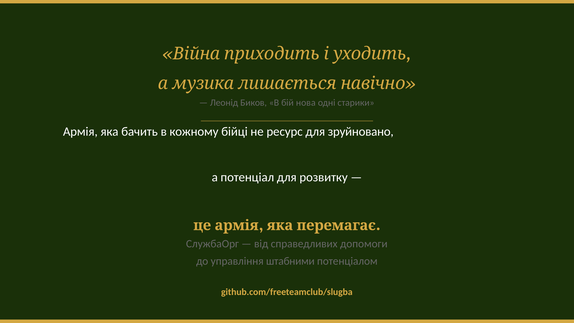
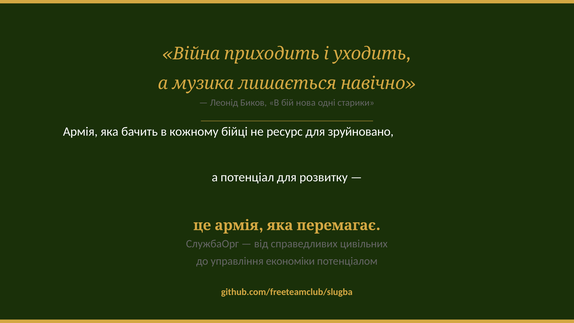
допомоги: допомоги -> цивільних (364, 244)
штабними: штабними -> економіки (290, 261)
